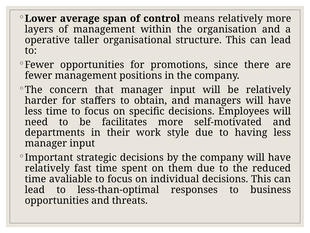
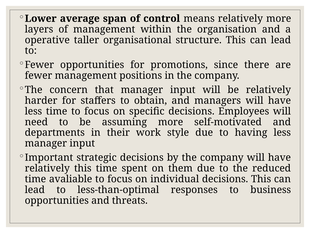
facilitates: facilitates -> assuming (124, 122)
relatively fast: fast -> this (83, 168)
